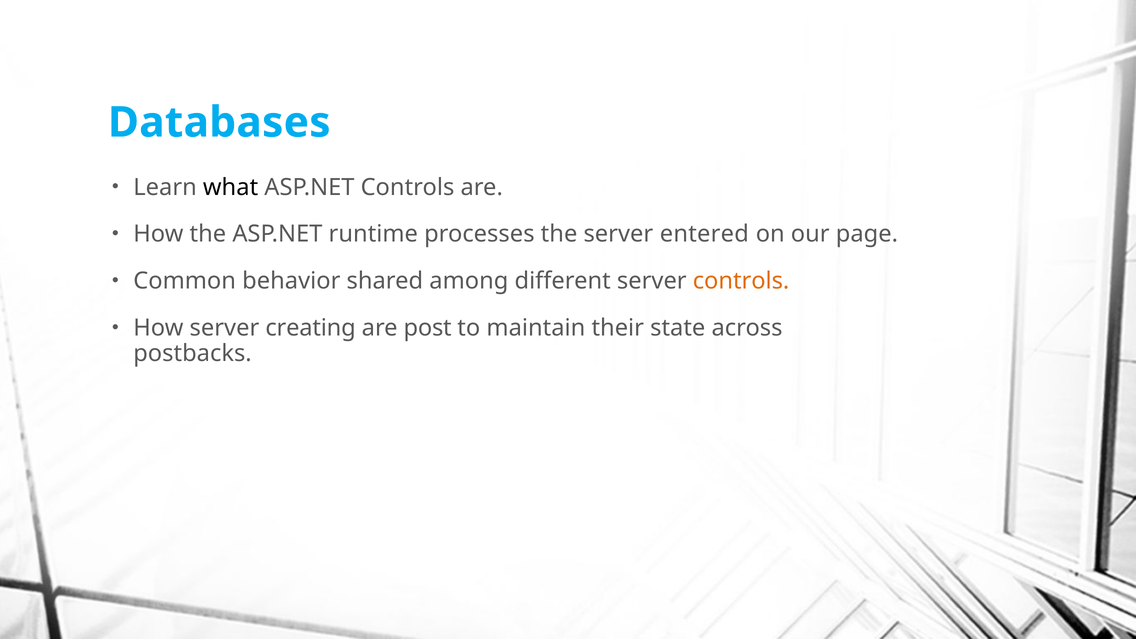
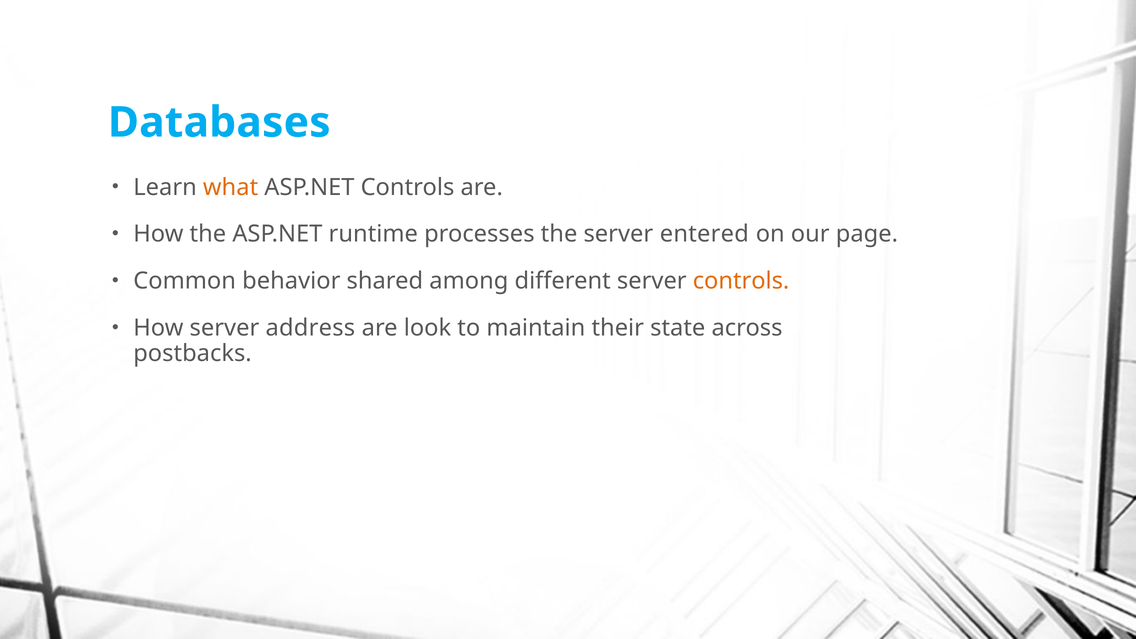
what colour: black -> orange (231, 187)
creating: creating -> address (310, 328)
post: post -> look (428, 328)
